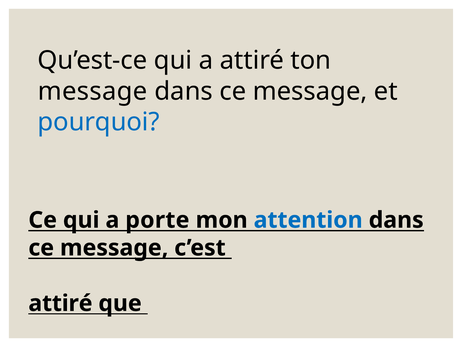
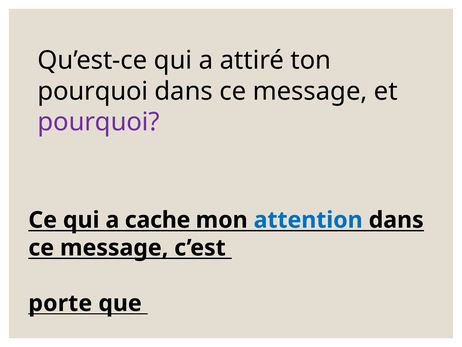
message: message -> pourquoi (93, 91)
pourquoi colour: blue -> purple (99, 122)
porte: porte -> cache (158, 220)
attiré: attiré -> porte (60, 303)
